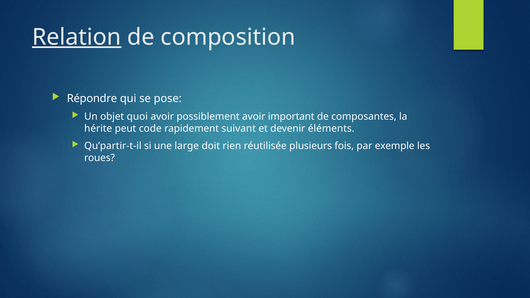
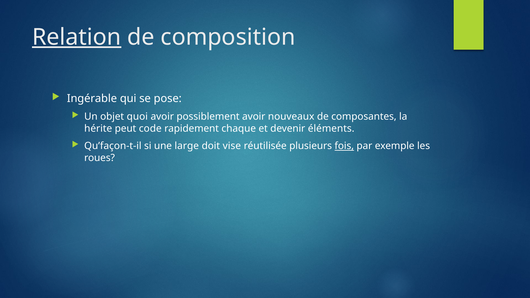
Répondre: Répondre -> Ingérable (92, 99)
important: important -> nouveaux (291, 117)
suivant: suivant -> chaque (239, 129)
Qu’partir-t-il: Qu’partir-t-il -> Qu’façon-t-il (113, 146)
rien: rien -> vise (232, 146)
fois underline: none -> present (344, 146)
